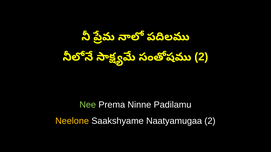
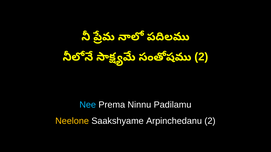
Nee colour: light green -> light blue (88, 105)
Ninne: Ninne -> Ninnu (139, 105)
Naatyamugaa: Naatyamugaa -> Arpinchedanu (174, 121)
